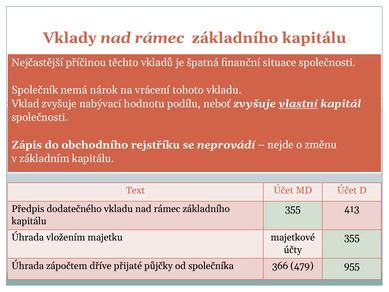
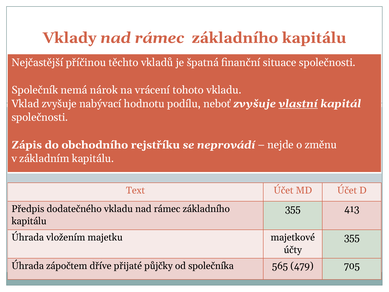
366: 366 -> 565 (280, 266)
955: 955 -> 705 (352, 266)
